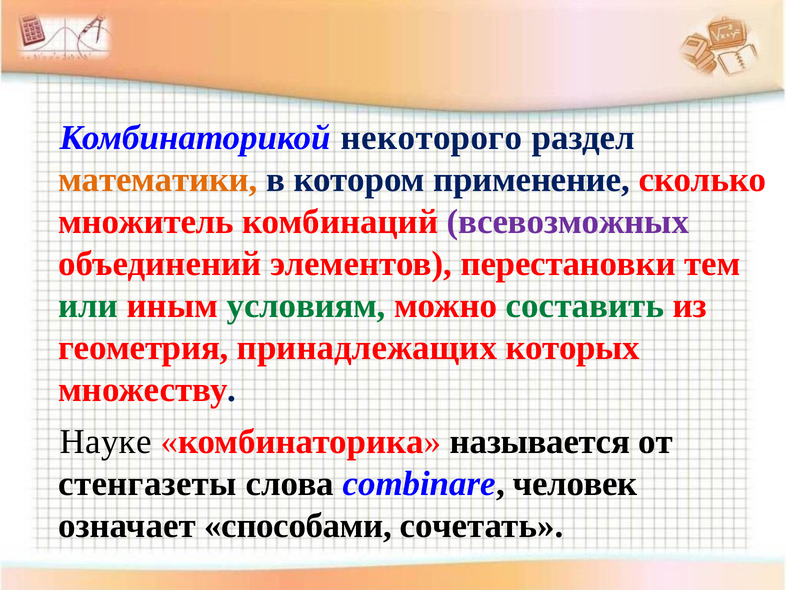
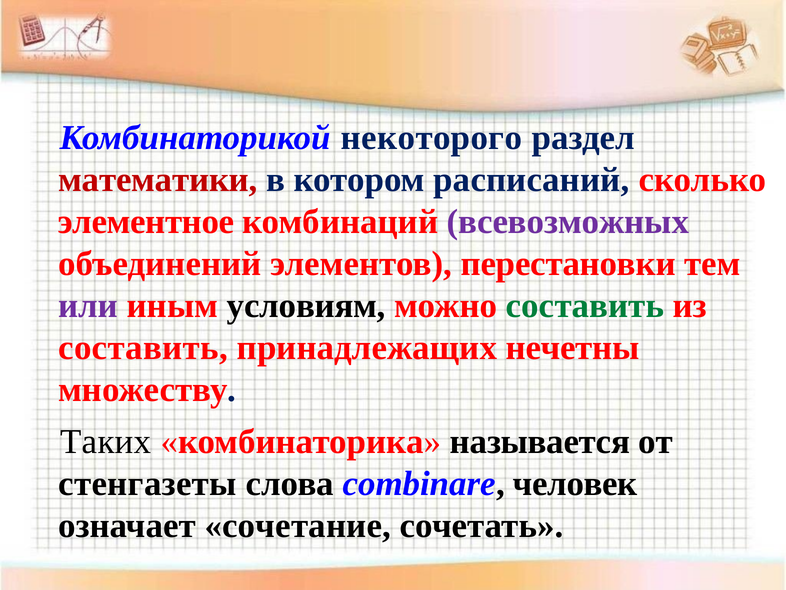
математики colour: orange -> red (158, 180)
применение: применение -> расписаний (531, 180)
множитель: множитель -> элементное (146, 222)
или colour: green -> purple (88, 306)
условиям colour: green -> black (306, 306)
геометрия: геометрия -> составить (143, 347)
которых: которых -> нечетны (573, 347)
Науке: Науке -> Таких (106, 442)
способами: способами -> сочетание (298, 525)
